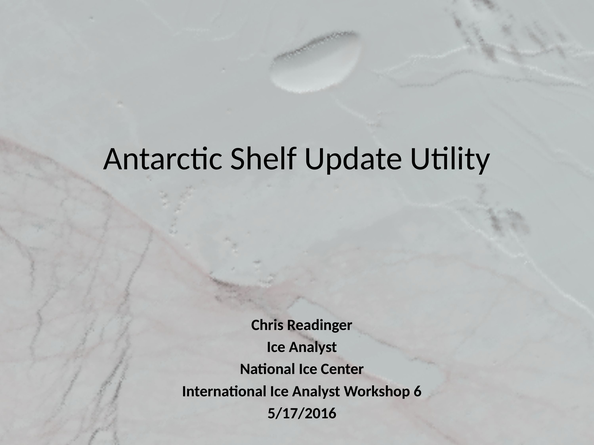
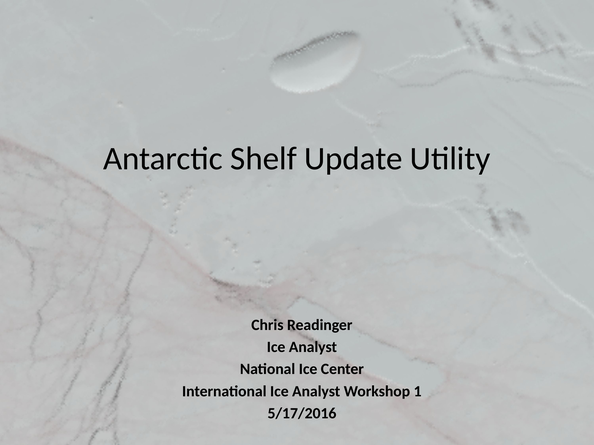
6: 6 -> 1 (418, 392)
